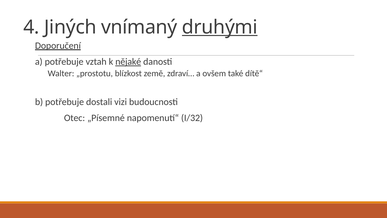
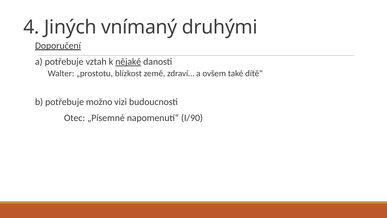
druhými underline: present -> none (220, 27)
dostali: dostali -> možno (99, 102)
I/32: I/32 -> I/90 (192, 118)
